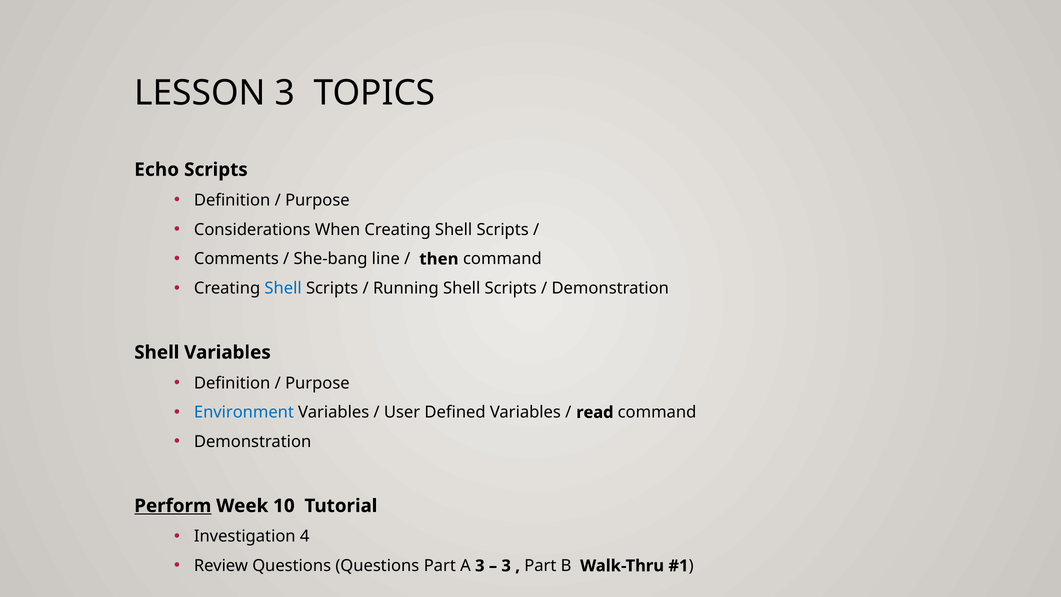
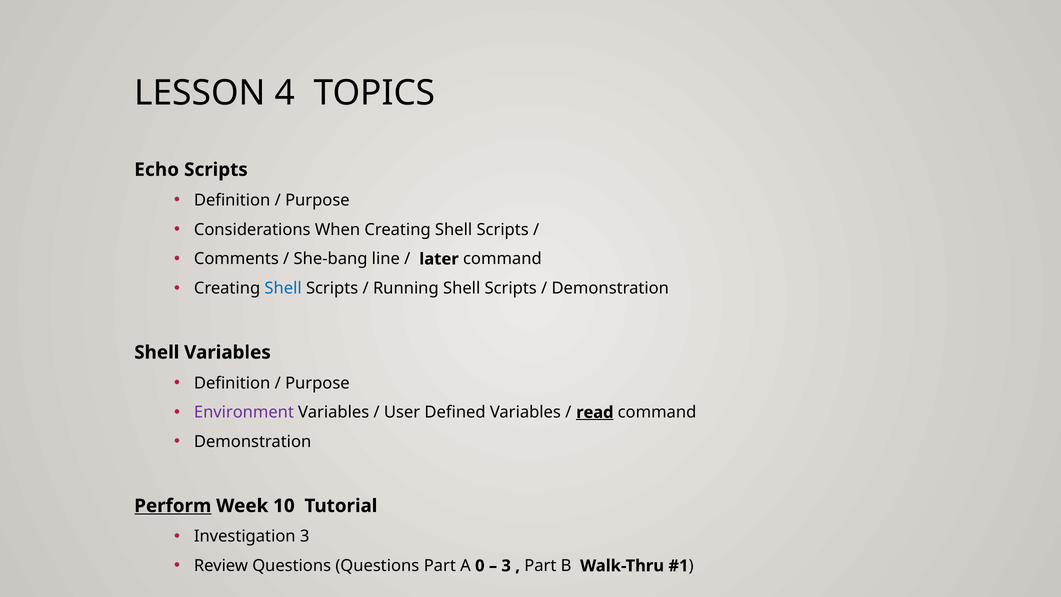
LESSON 3: 3 -> 4 (285, 93)
then: then -> later (439, 259)
Environment colour: blue -> purple (244, 412)
read underline: none -> present (595, 412)
Investigation 4: 4 -> 3 (305, 536)
A 3: 3 -> 0 (480, 566)
